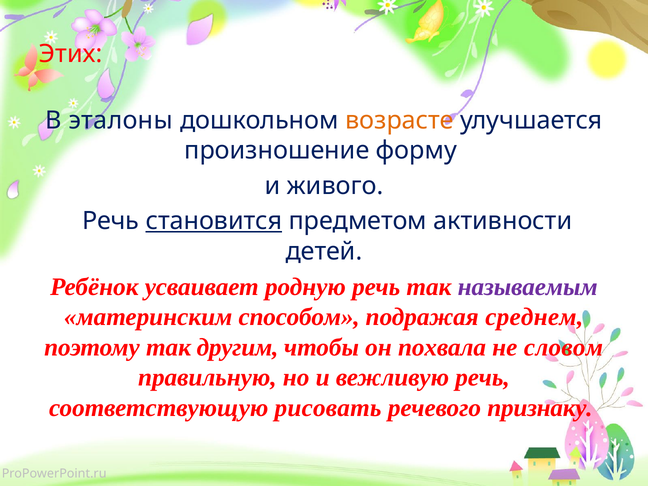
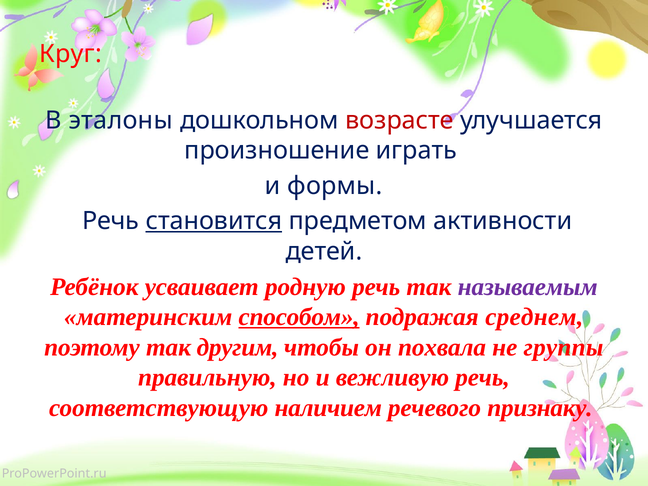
Этих: Этих -> Круг (71, 54)
возрасте colour: orange -> red (399, 120)
форму: форму -> играть (416, 151)
живого: живого -> формы (335, 186)
способом underline: none -> present (299, 317)
словом: словом -> группы (563, 347)
рисовать: рисовать -> наличием (328, 408)
